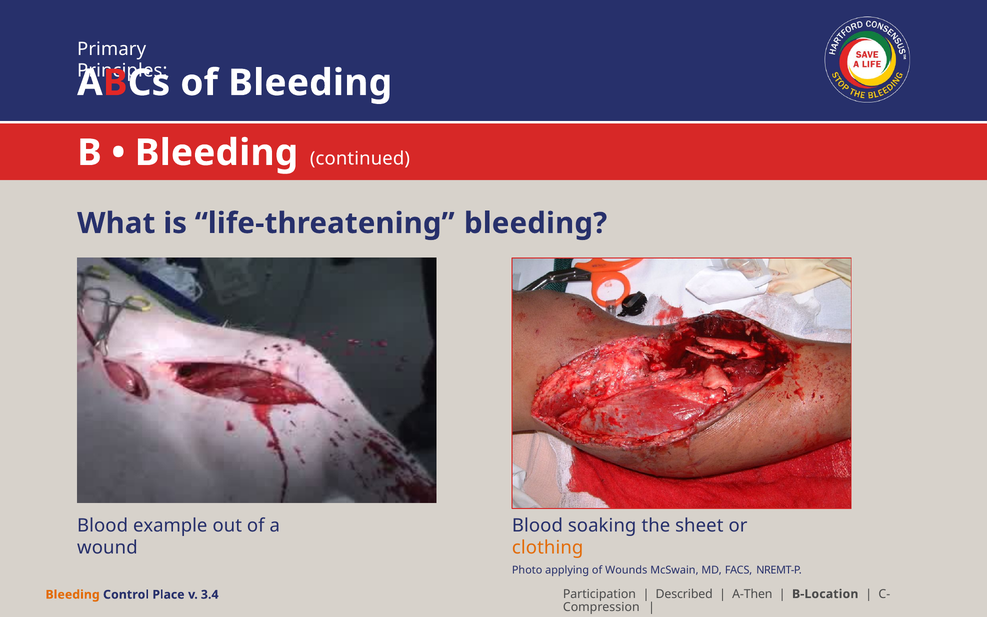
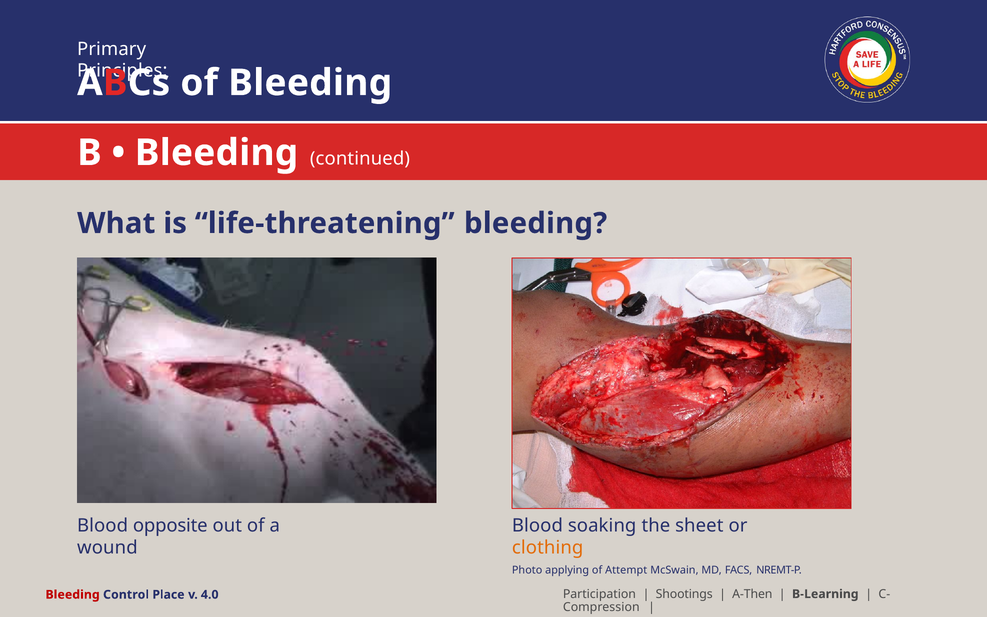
example: example -> opposite (170, 525)
Wounds: Wounds -> Attempt (626, 570)
Described: Described -> Shootings (684, 594)
B-Location: B-Location -> B-Learning (825, 594)
Bleeding colour: orange -> red (73, 595)
3.4: 3.4 -> 4.0 (210, 595)
